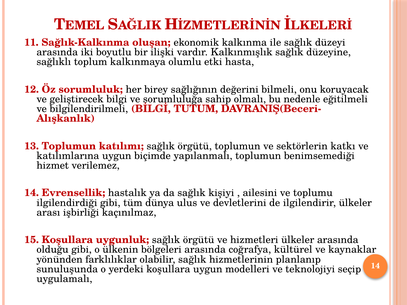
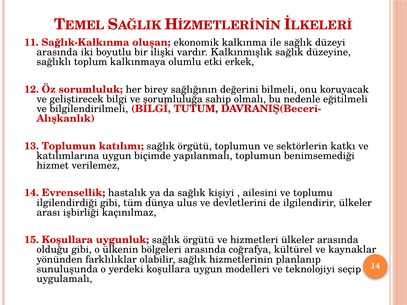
hasta: hasta -> erkek (240, 62)
